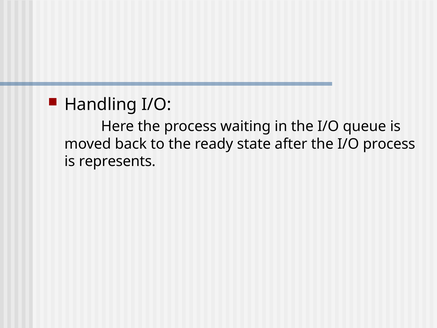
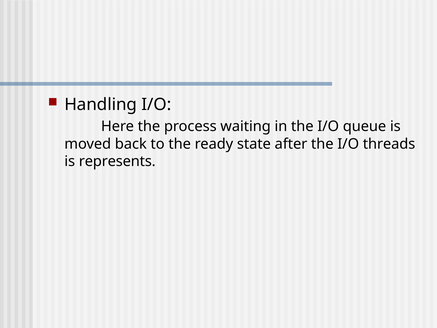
I/O process: process -> threads (389, 144)
